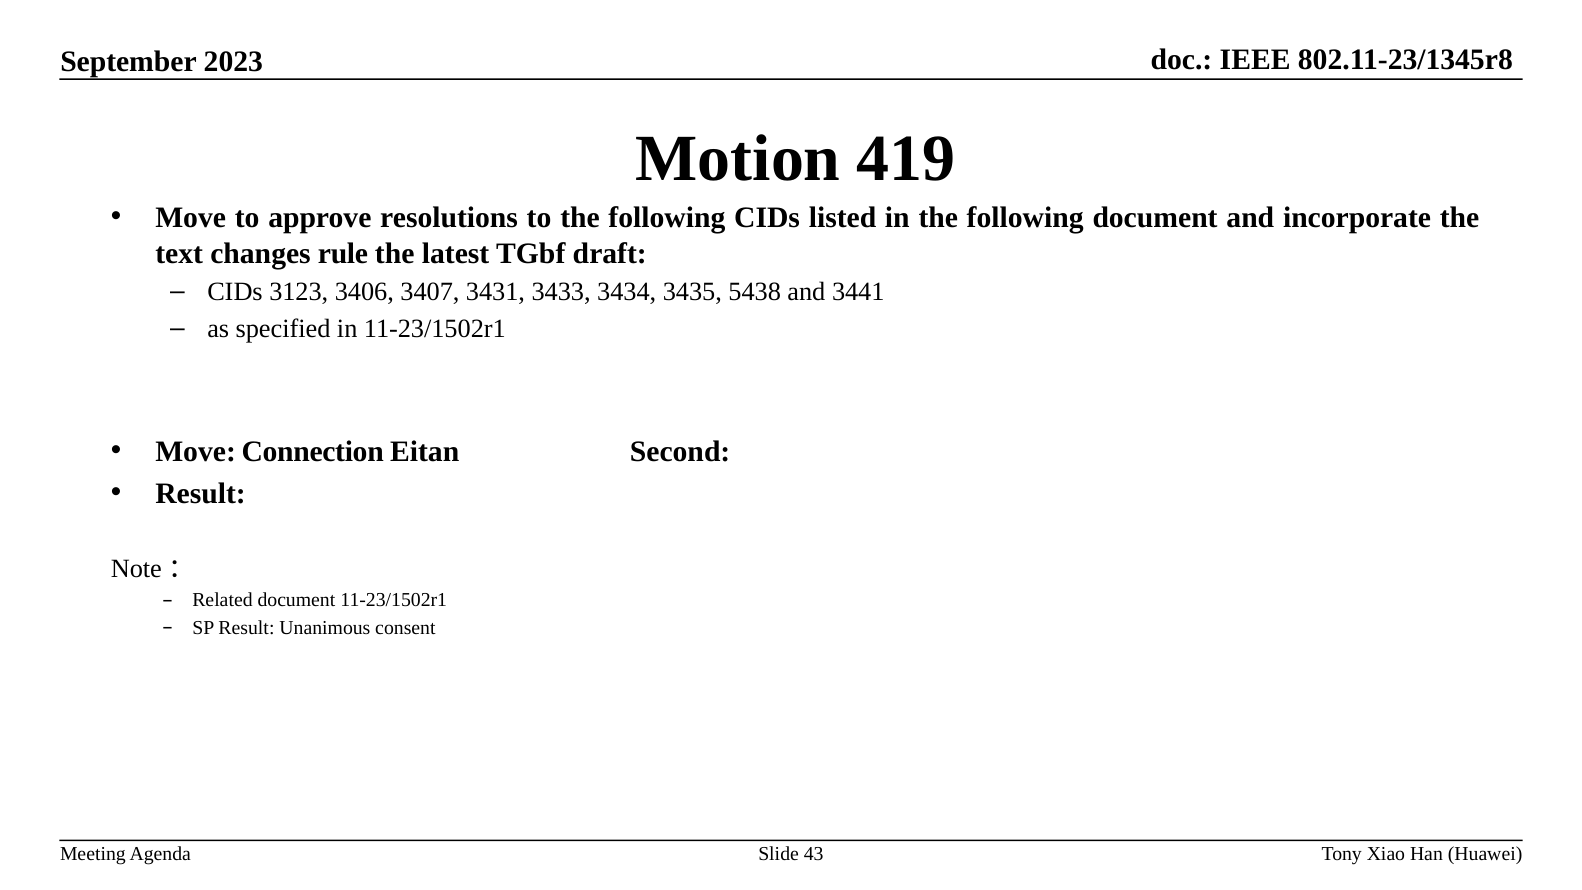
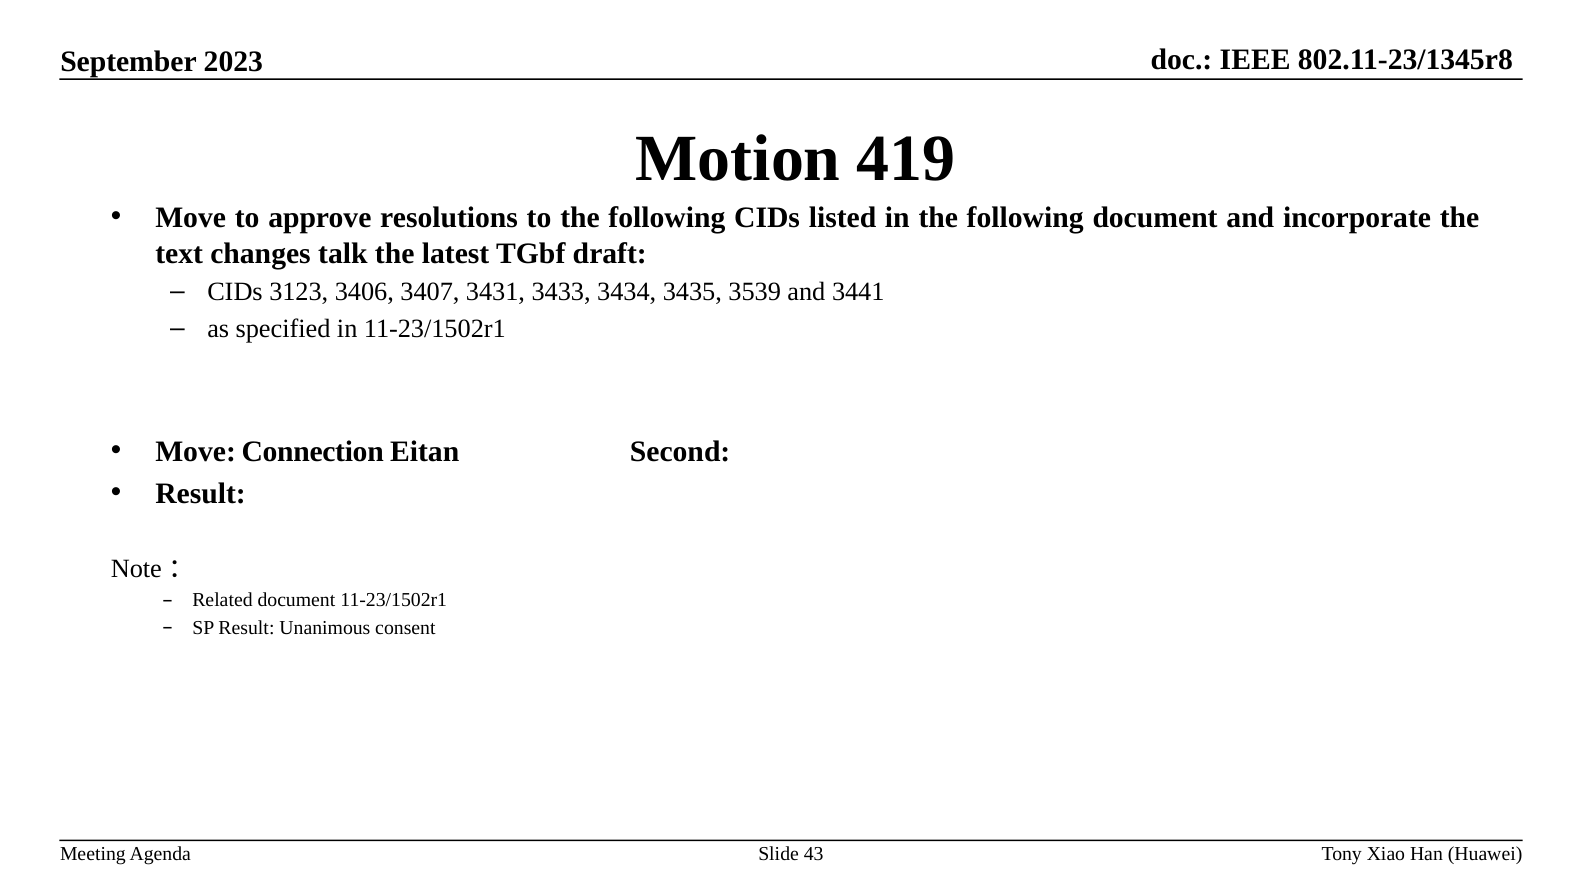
rule: rule -> talk (343, 253)
5438: 5438 -> 3539 (755, 292)
